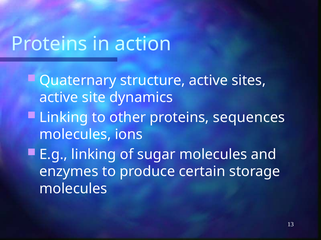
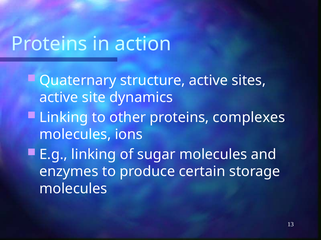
sequences: sequences -> complexes (249, 118)
